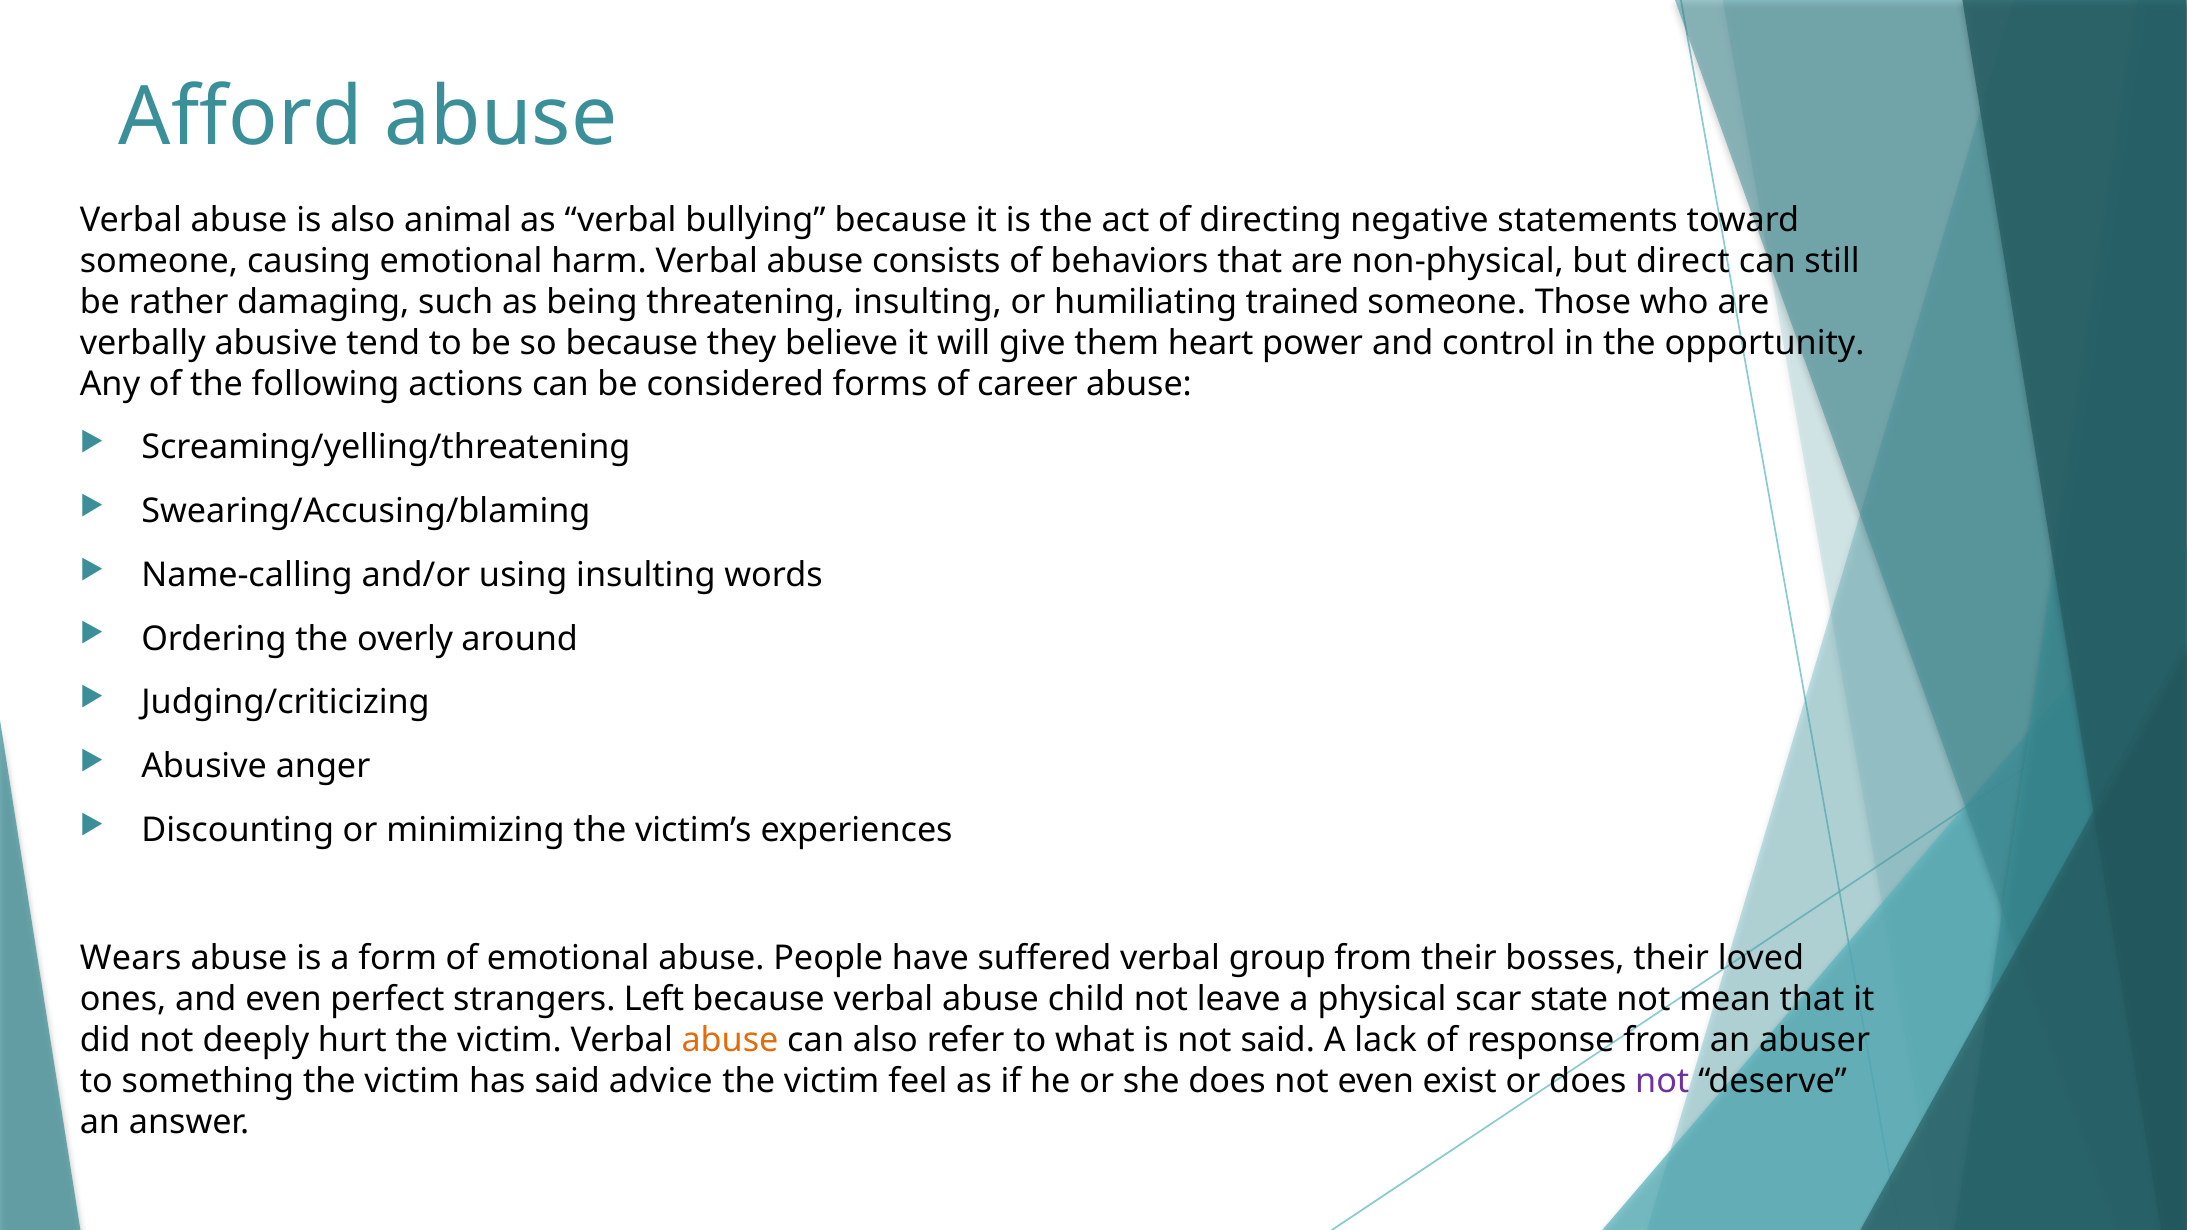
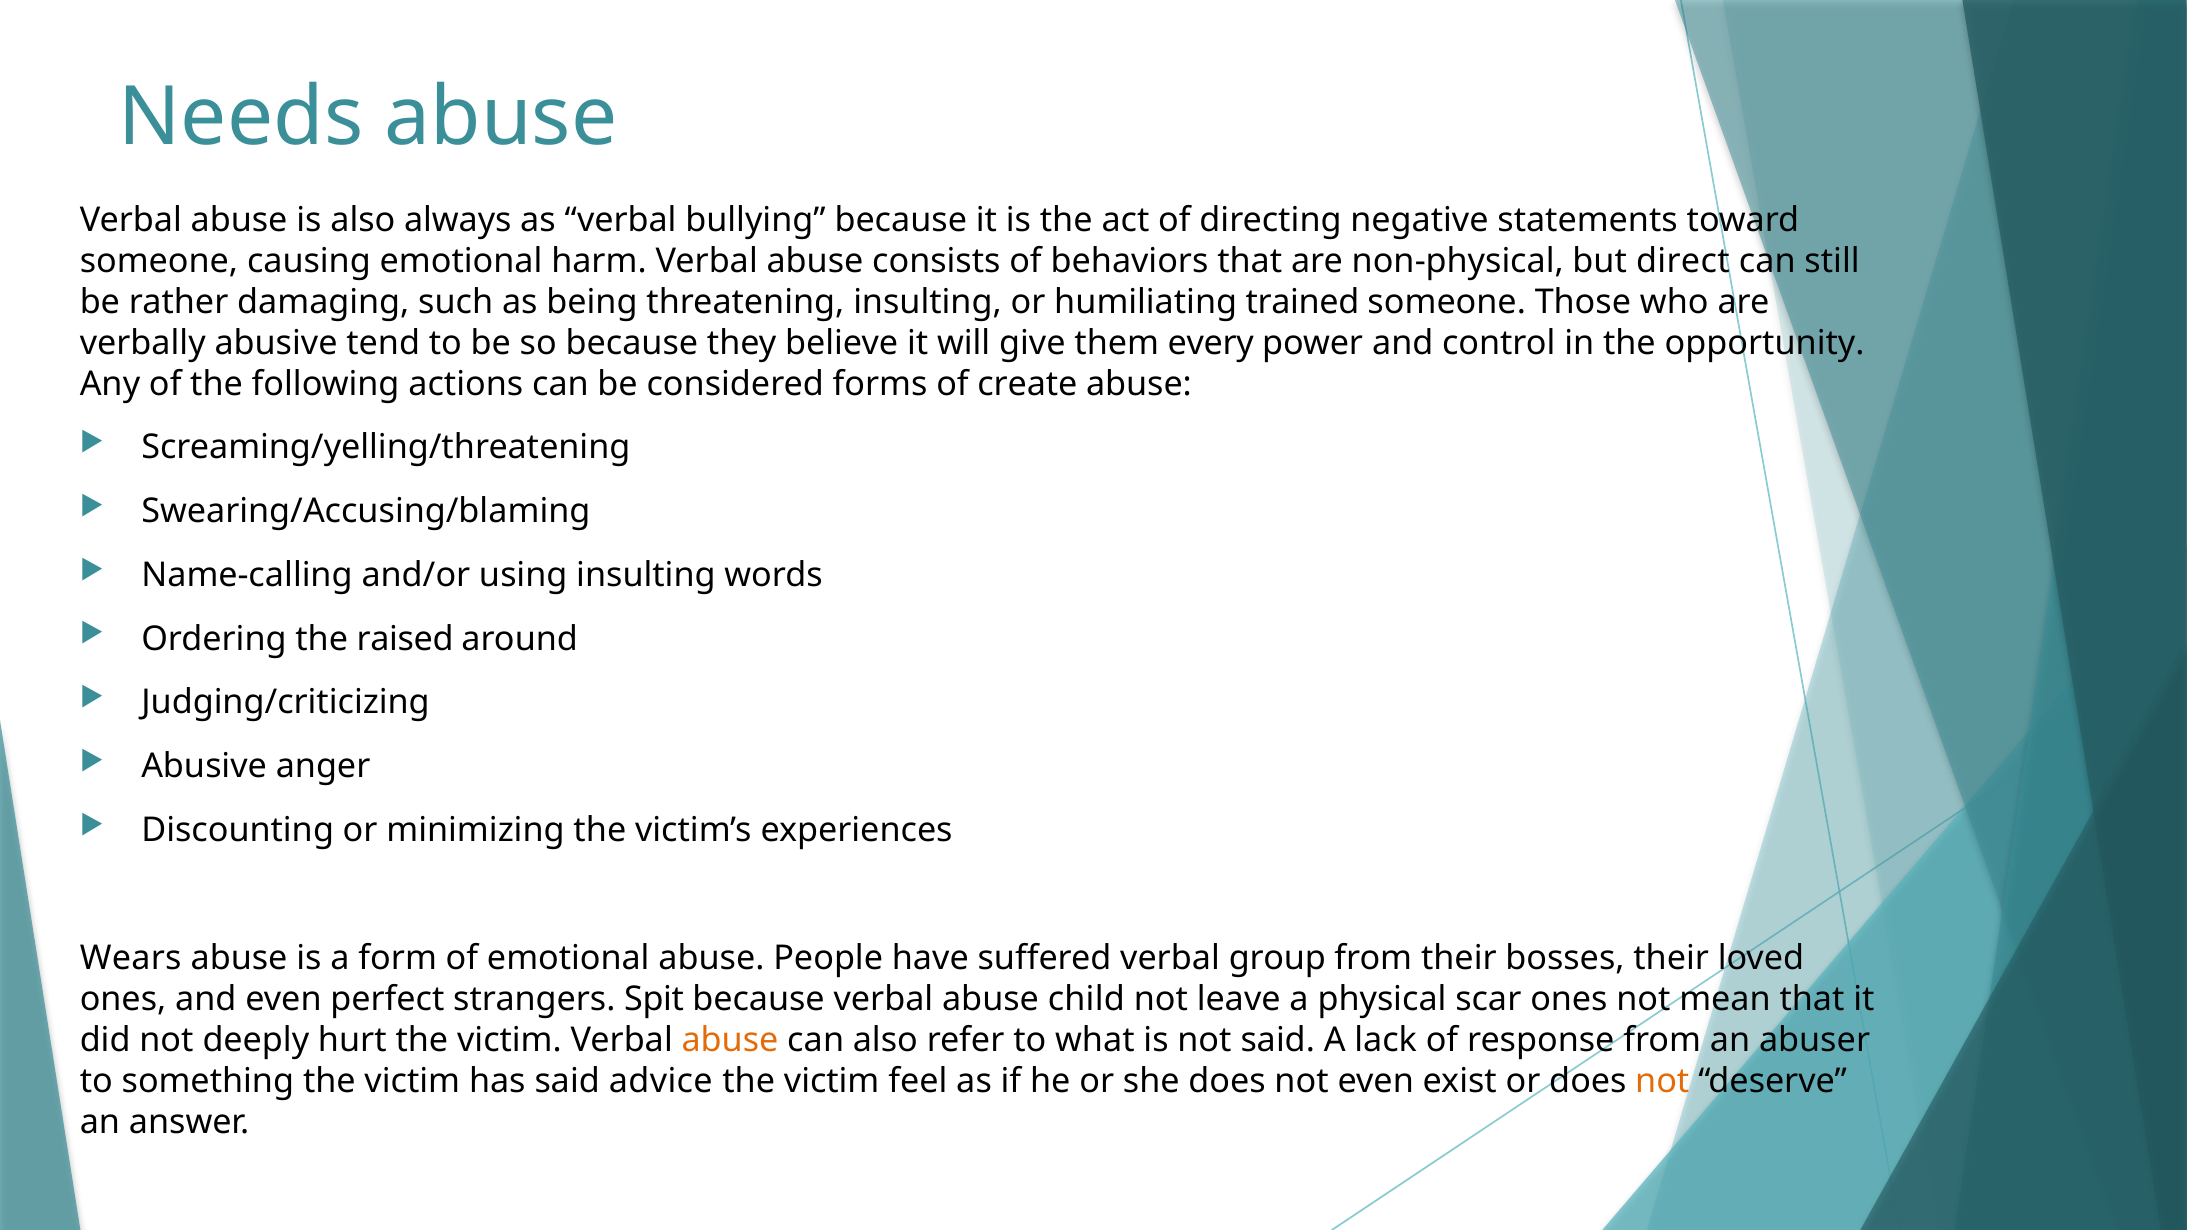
Afford: Afford -> Needs (241, 118)
animal: animal -> always (458, 220)
heart: heart -> every (1211, 343)
career: career -> create (1027, 384)
overly: overly -> raised (405, 639)
Left: Left -> Spit (654, 999)
scar state: state -> ones (1569, 999)
not colour: purple -> orange (1662, 1081)
